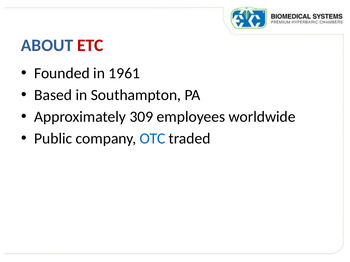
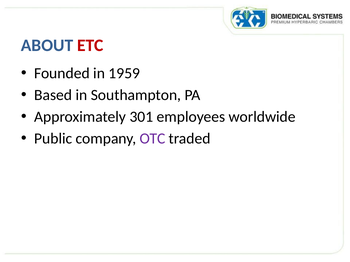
1961: 1961 -> 1959 (124, 73)
309: 309 -> 301 (141, 117)
OTC colour: blue -> purple (152, 139)
